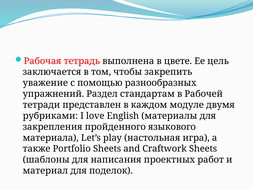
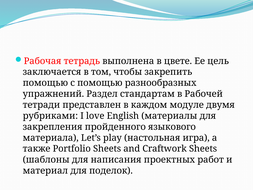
уважение: уважение -> помощью (45, 83)
